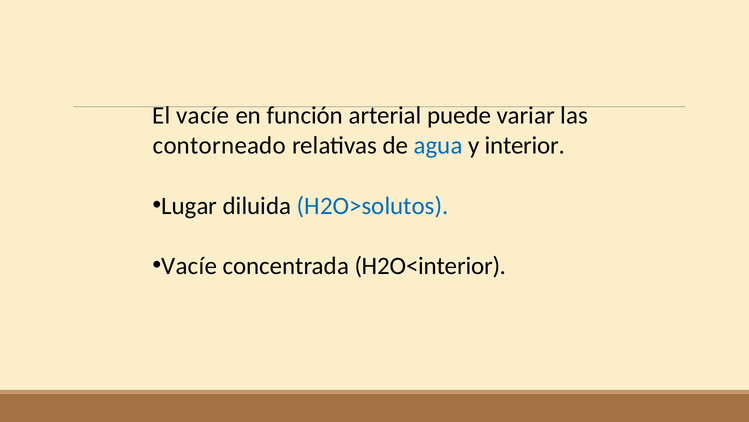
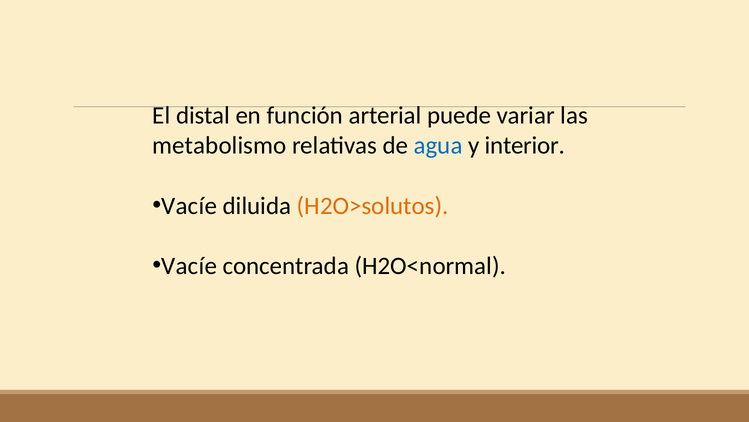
El vacíe: vacíe -> distal (203, 116)
contorneado: contorneado -> metabolismo (219, 145)
Lugar: Lugar -> Vacíe (189, 205)
H2O>solutos colour: blue -> orange (373, 205)
H2O<interior: H2O<interior -> H2O<normal (430, 265)
